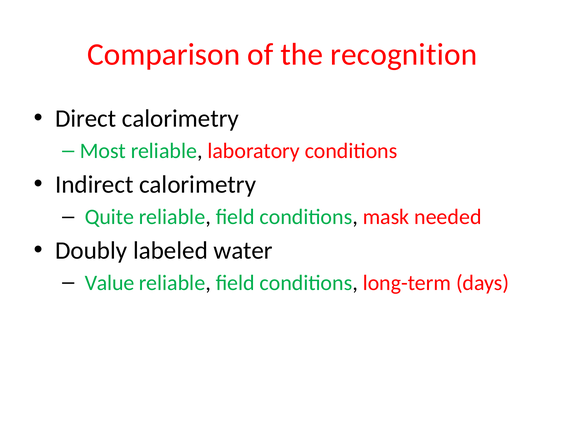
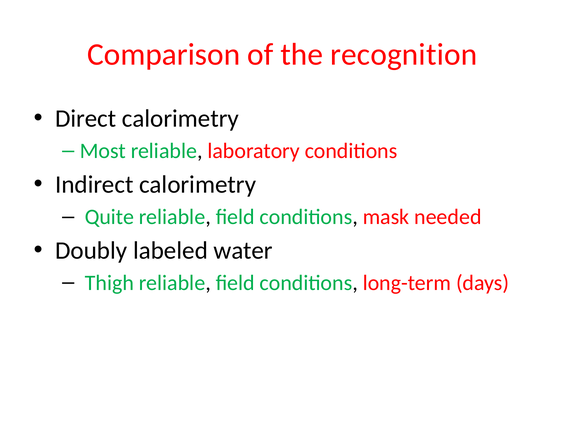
Value: Value -> Thigh (109, 283)
